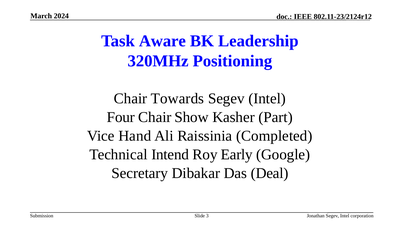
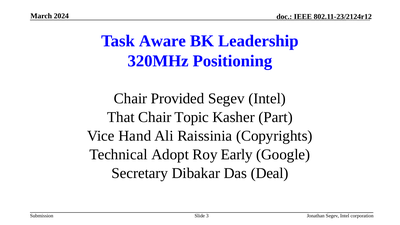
Towards: Towards -> Provided (178, 98)
Four: Four -> That (121, 117)
Show: Show -> Topic (192, 117)
Completed: Completed -> Copyrights (274, 136)
Intend: Intend -> Adopt (170, 155)
